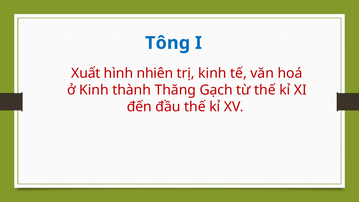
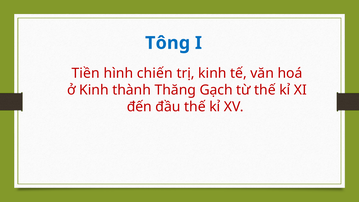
Xuất: Xuất -> Tiền (86, 73)
nhiên: nhiên -> chiến (155, 73)
